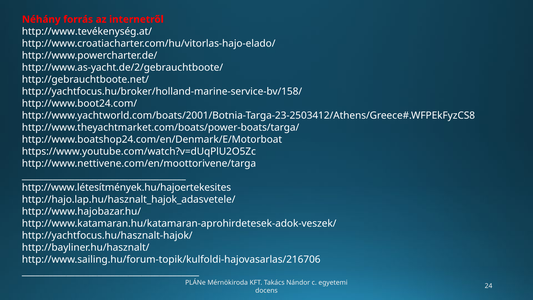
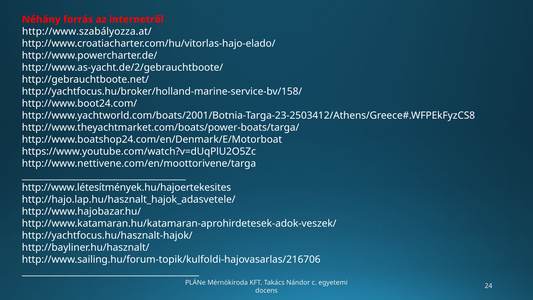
http://www.tevékenység.at/: http://www.tevékenység.at/ -> http://www.szabályozza.at/ (87, 31)
